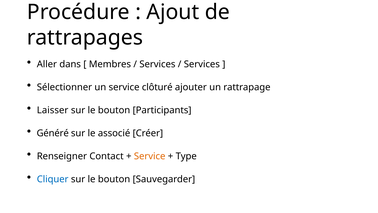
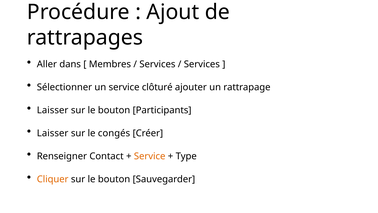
Généré: Généré -> Laisser (53, 133)
associé: associé -> congés (114, 133)
Cliquer colour: blue -> orange (53, 179)
